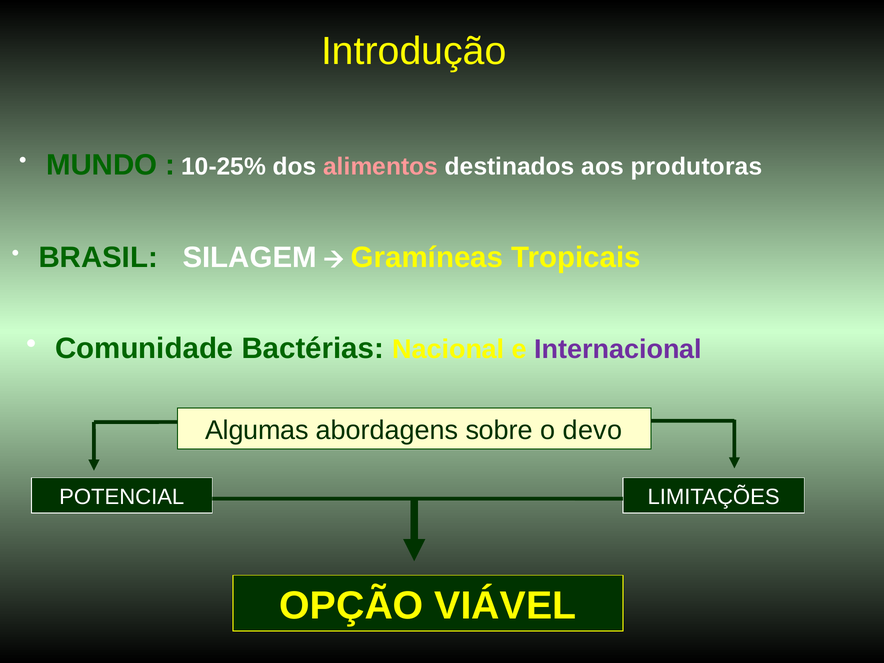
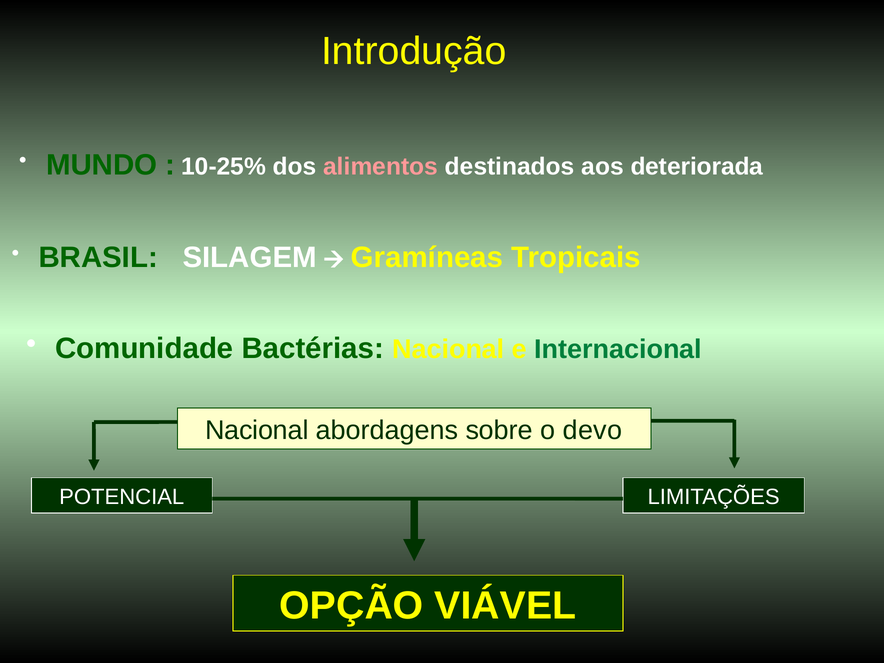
produtoras: produtoras -> deteriorada (697, 166)
Internacional colour: purple -> green (618, 349)
Algumas: Algumas -> Nacional (257, 431)
